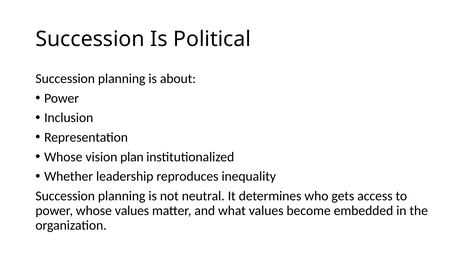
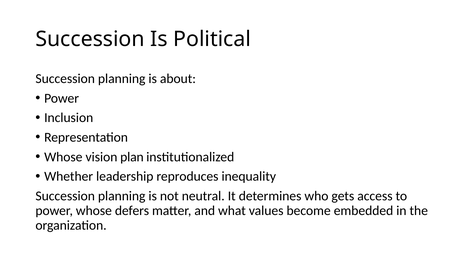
whose values: values -> defers (132, 210)
